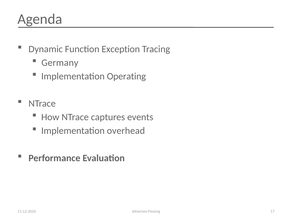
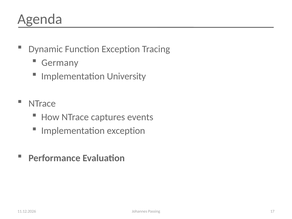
Operating: Operating -> University (126, 76)
Implementation overhead: overhead -> exception (126, 131)
